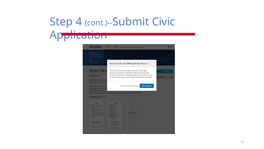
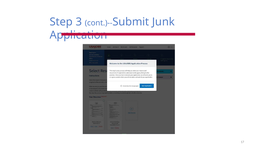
4: 4 -> 3 (79, 22)
Civic: Civic -> Junk (163, 22)
